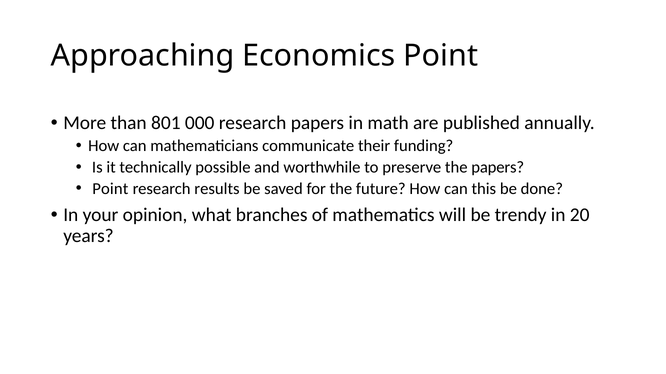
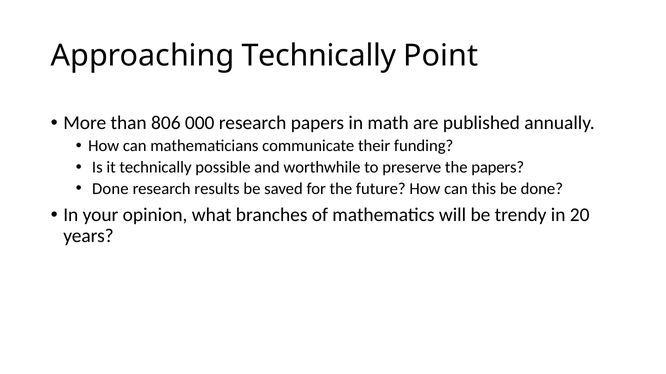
Approaching Economics: Economics -> Technically (319, 56)
801: 801 -> 806 (166, 123)
Point: Point -> Done (110, 189)
